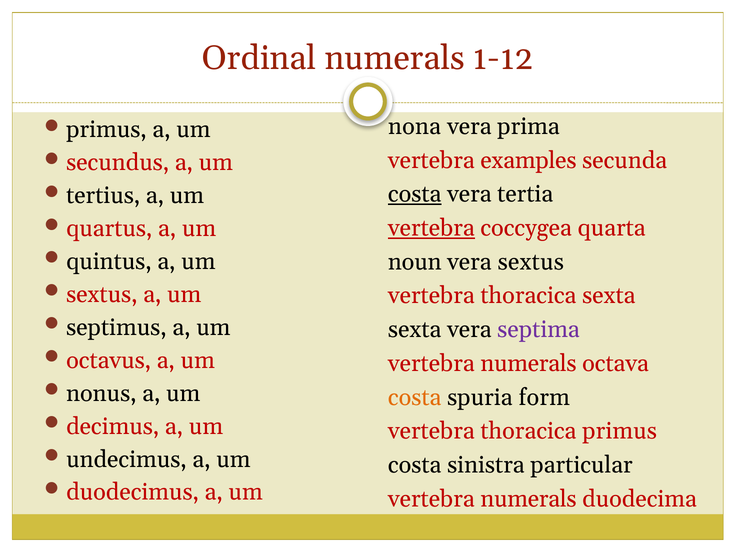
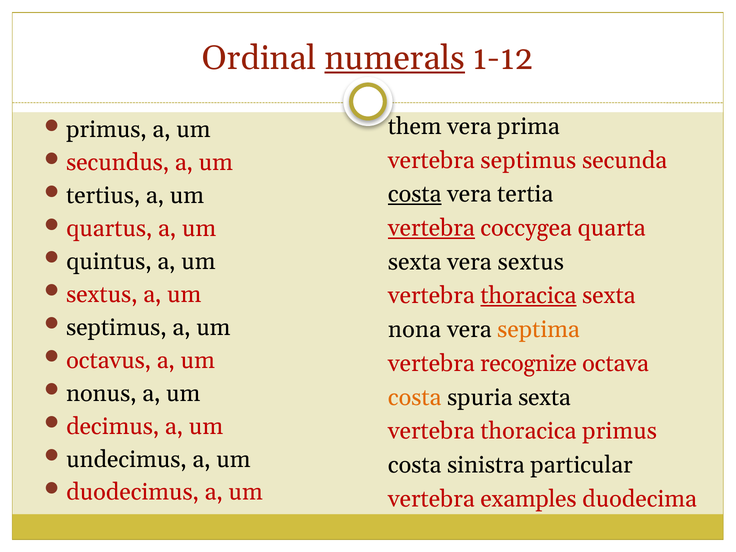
numerals underline: none -> present (395, 58)
nona: nona -> them (415, 127)
vertebra examples: examples -> septimus (528, 160)
noun: noun -> sexta (415, 262)
thoracica underline: none -> present (528, 296)
sexta: sexta -> nona (415, 330)
septima colour: purple -> orange (539, 330)
numerals: numerals -> recognize (529, 363)
spuria form: form -> sexta (545, 397)
numerals: numerals -> examples (529, 499)
